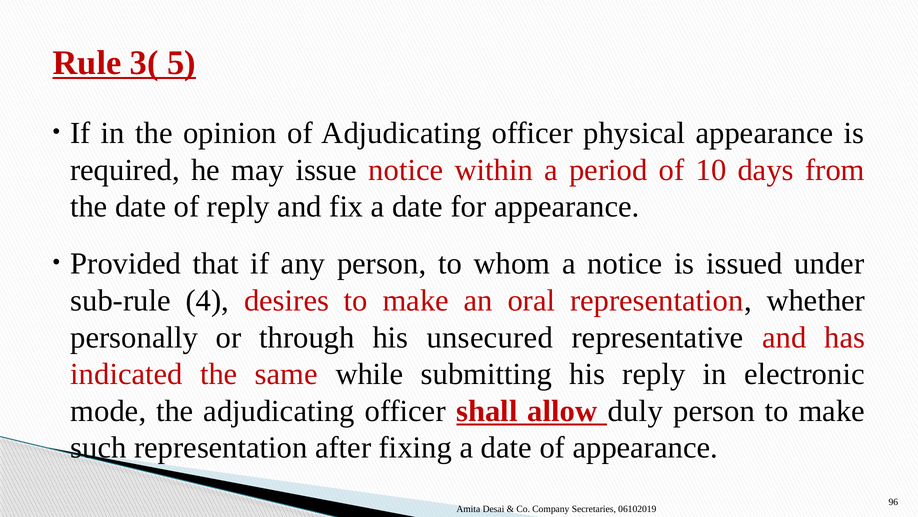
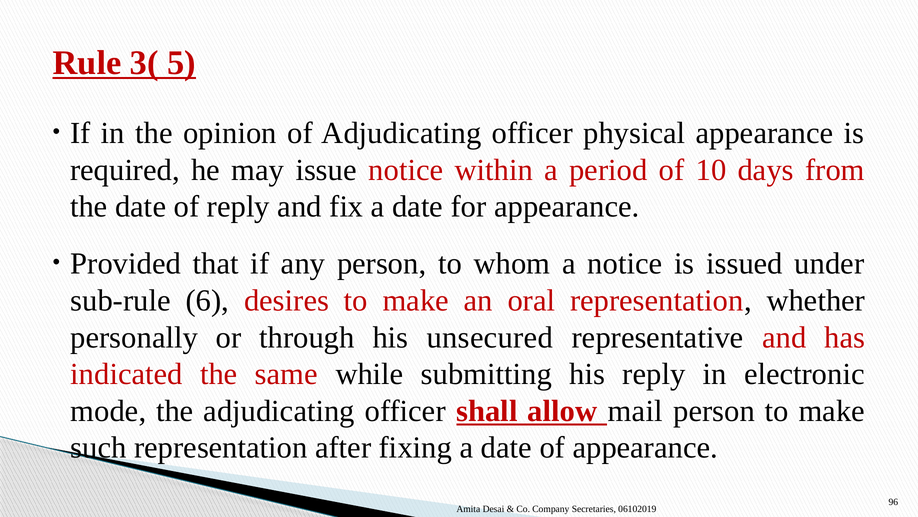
4: 4 -> 6 (207, 300)
duly: duly -> mail (635, 411)
